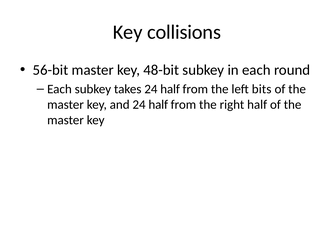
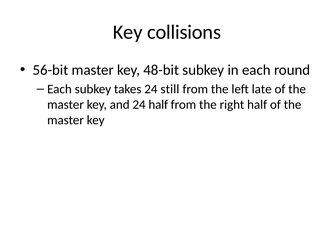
takes 24 half: half -> still (170, 89)
bits: bits -> late (262, 89)
